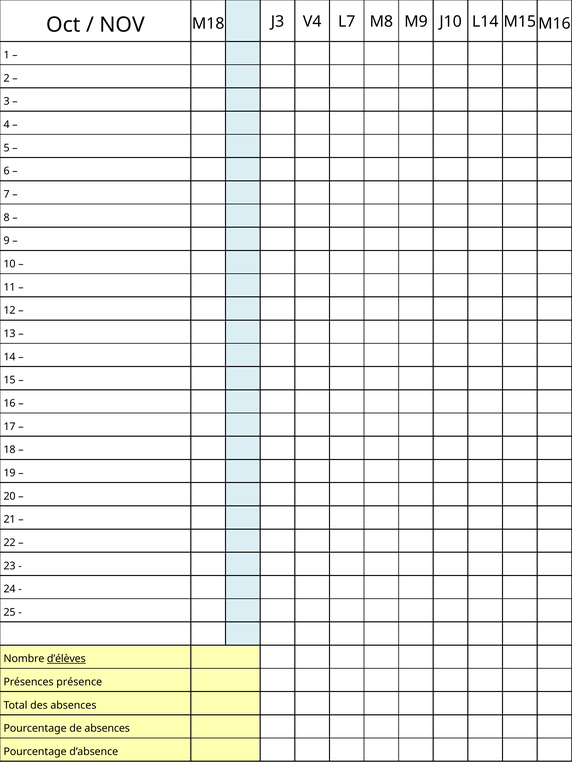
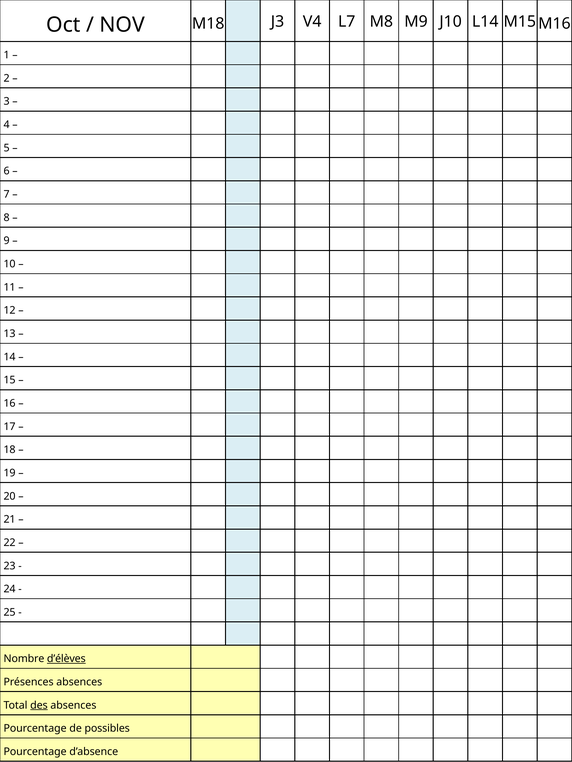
Présences présence: présence -> absences (79, 683)
des underline: none -> present (39, 706)
de absences: absences -> possibles (107, 729)
